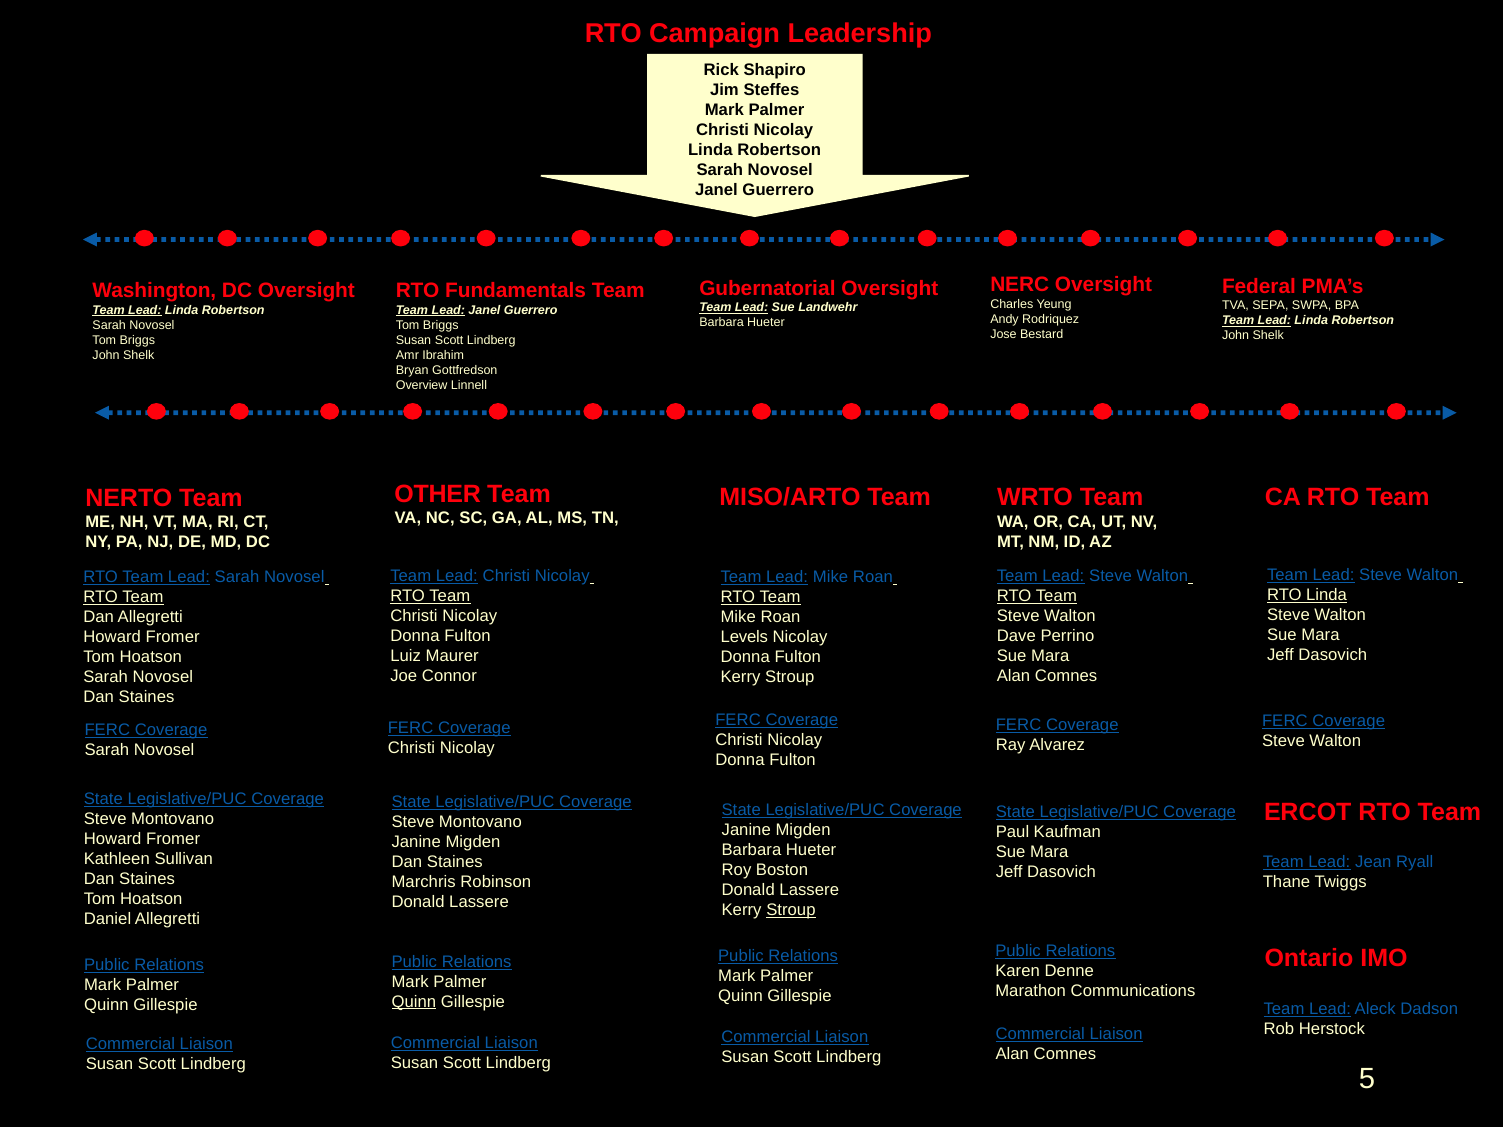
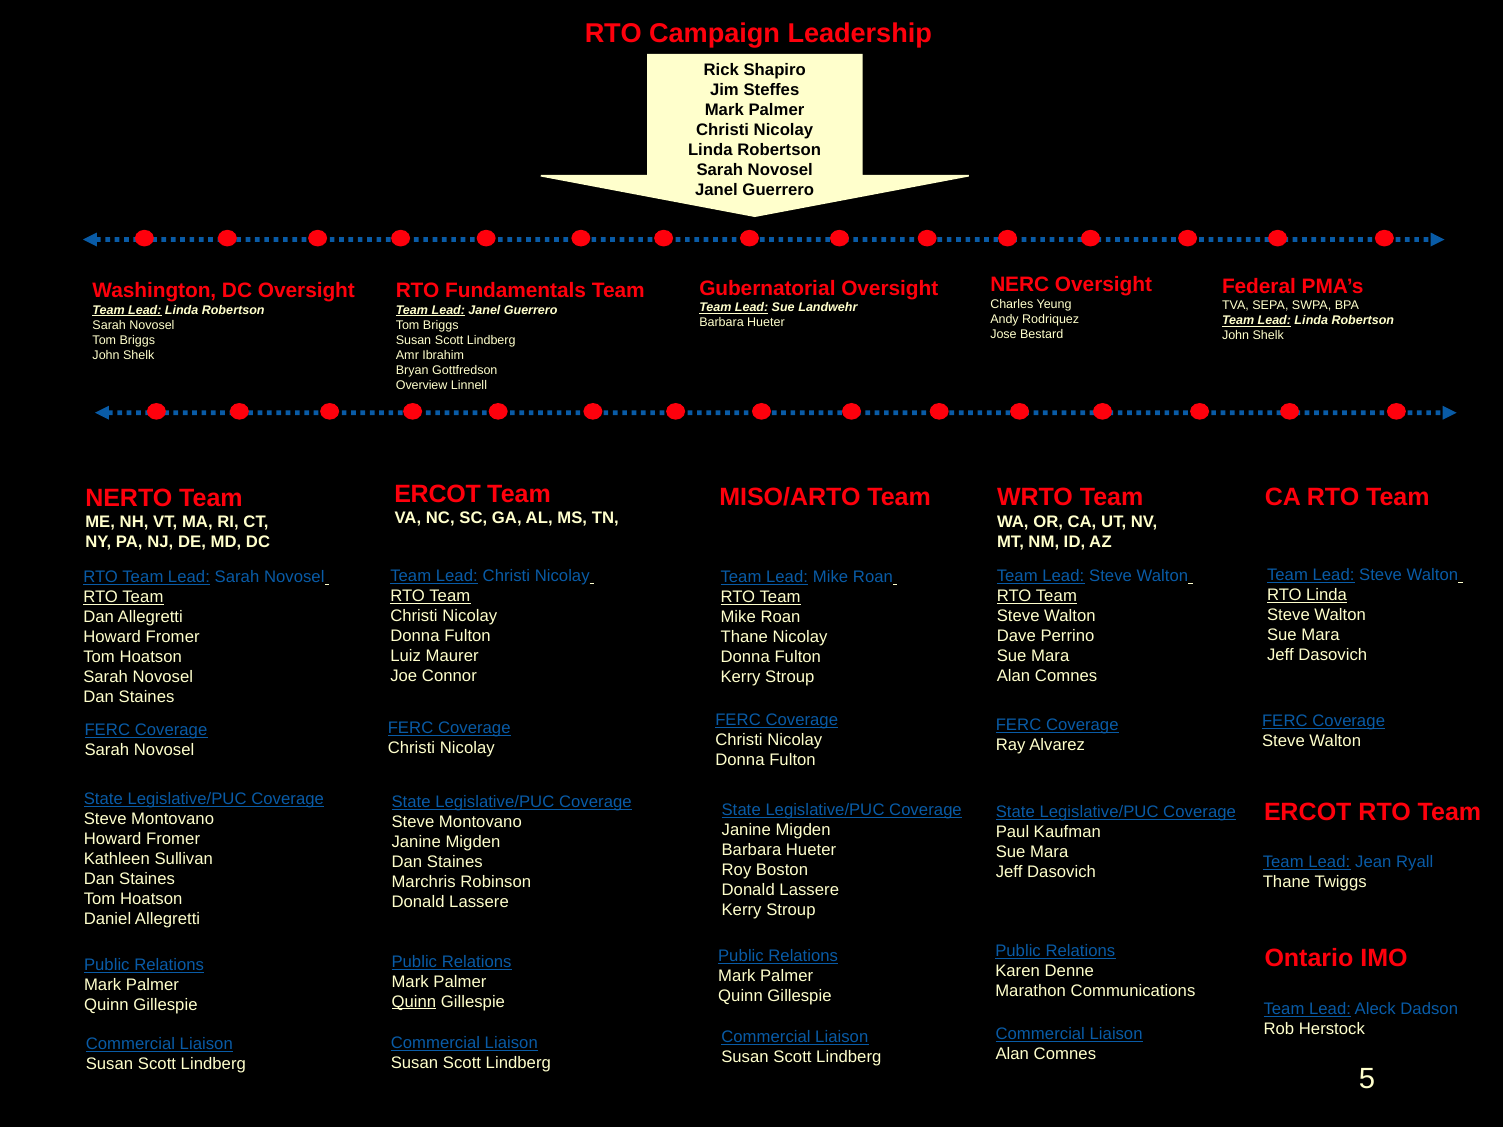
OTHER: OTHER -> ERCOT (438, 494)
Levels: Levels -> Thane (744, 637)
Stroup underline: present -> none (791, 910)
